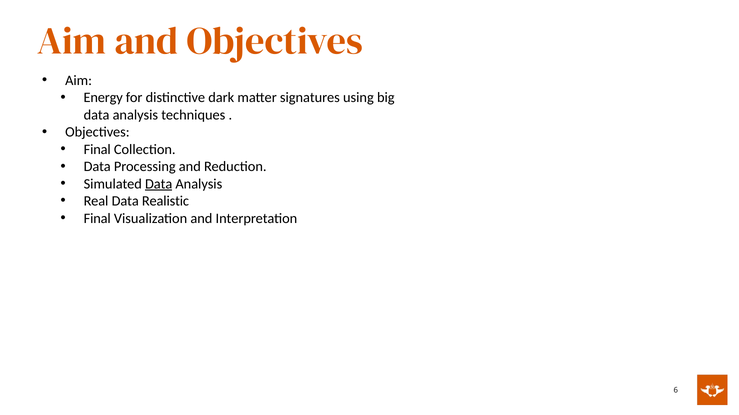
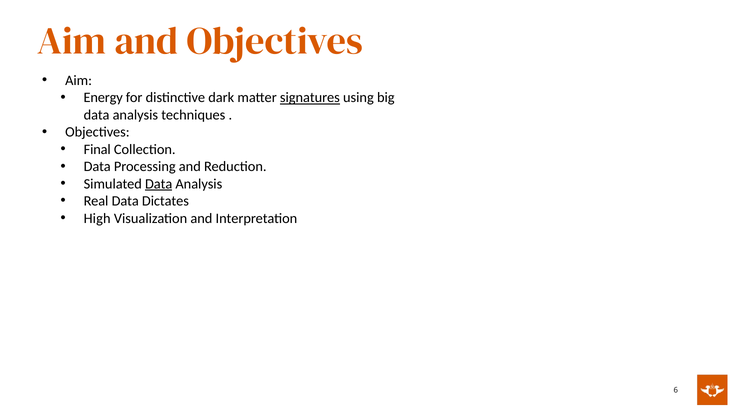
signatures underline: none -> present (310, 98)
Realistic: Realistic -> Dictates (165, 201)
Final: Final -> High (97, 219)
